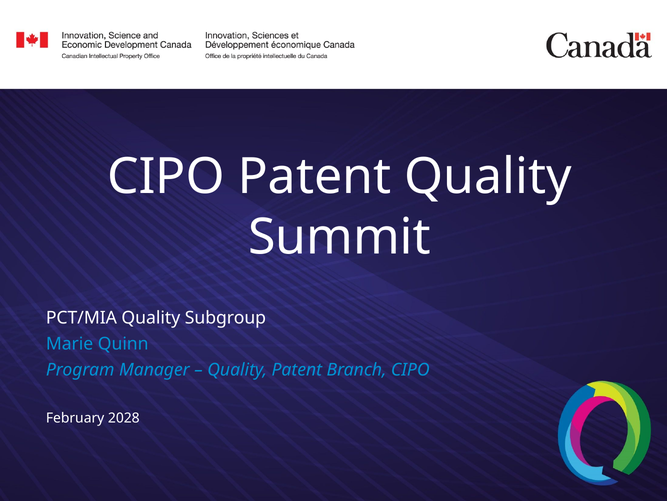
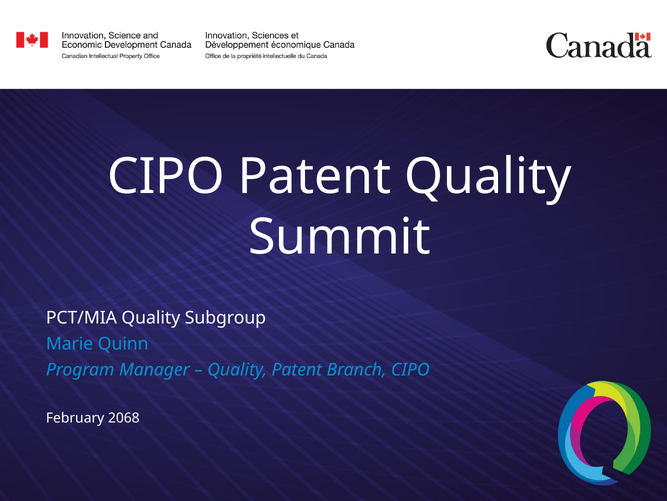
2028: 2028 -> 2068 (124, 418)
